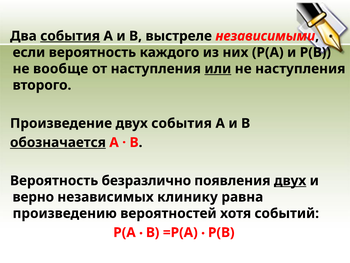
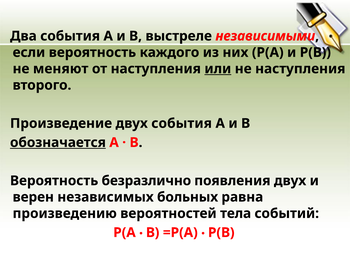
события underline: present -> none (70, 36)
вообще: вообще -> меняют (61, 69)
двух underline: present -> none (290, 180)
верно: верно -> верен (33, 197)
клинику: клинику -> больных (188, 197)
хотя: хотя -> тела (236, 213)
